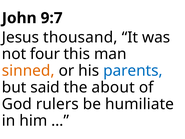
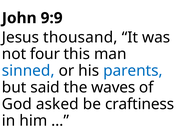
9:7: 9:7 -> 9:9 (52, 18)
sinned colour: orange -> blue (28, 71)
about: about -> waves (113, 87)
rulers: rulers -> asked (57, 104)
humiliate: humiliate -> craftiness (140, 104)
